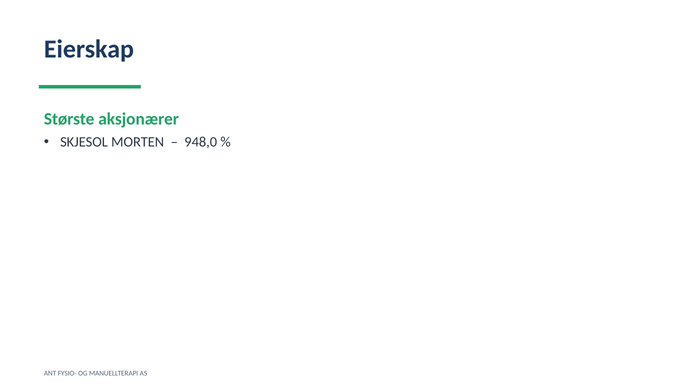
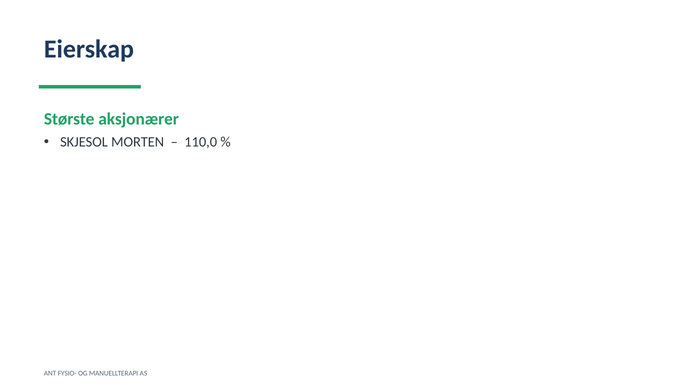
948,0: 948,0 -> 110,0 (201, 142)
